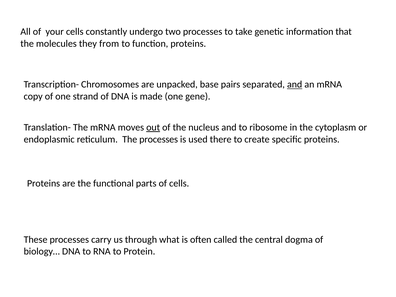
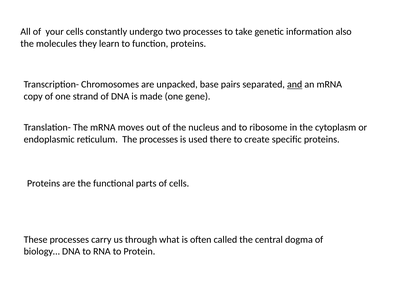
that: that -> also (344, 32)
from: from -> learn (109, 44)
out underline: present -> none (153, 127)
